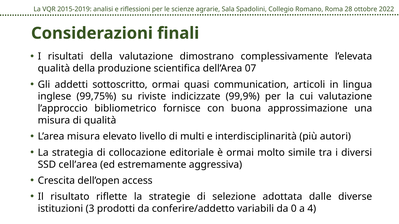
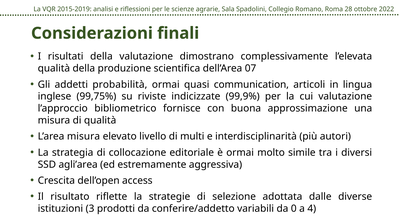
sottoscritto: sottoscritto -> probabilità (120, 85)
cell’area: cell’area -> agli’area (78, 165)
